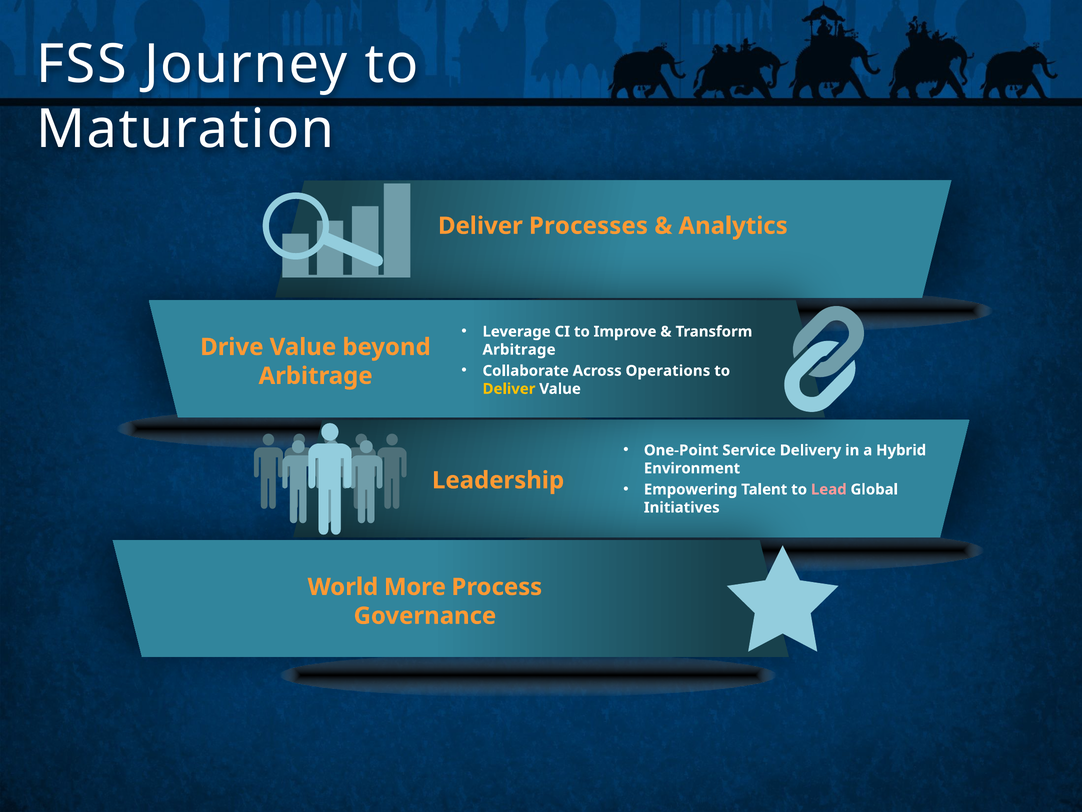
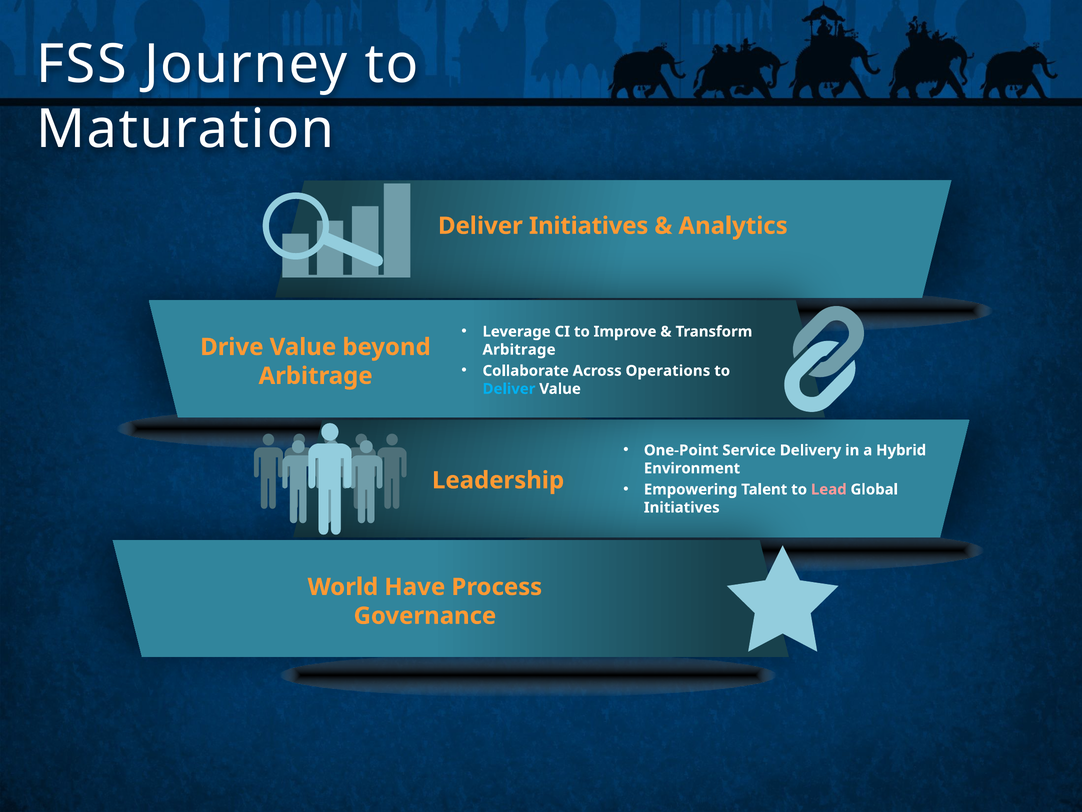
Deliver Processes: Processes -> Initiatives (589, 226)
Deliver colour: yellow -> light blue (509, 389)
More: More -> Have (415, 587)
